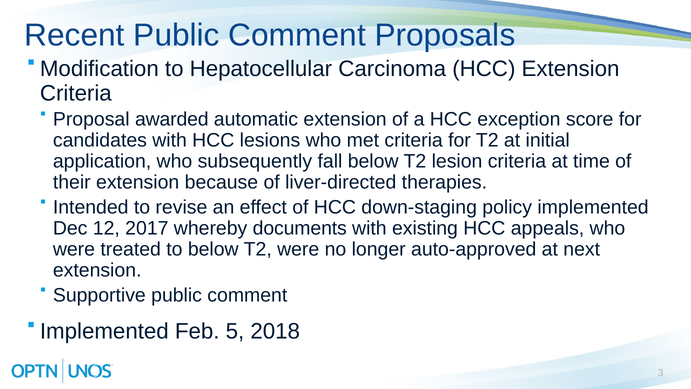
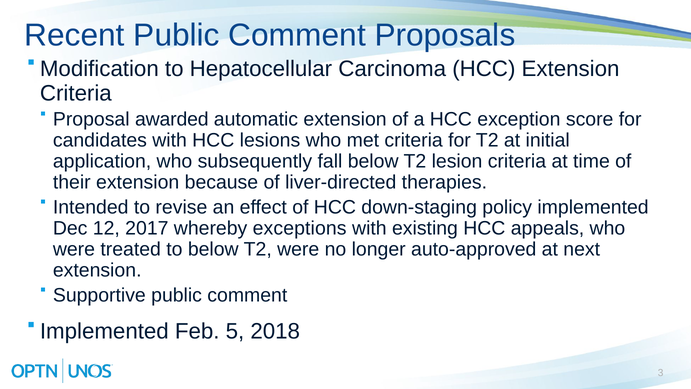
documents: documents -> exceptions (300, 228)
